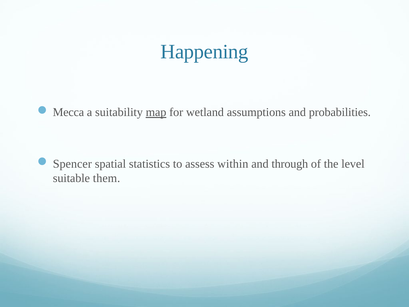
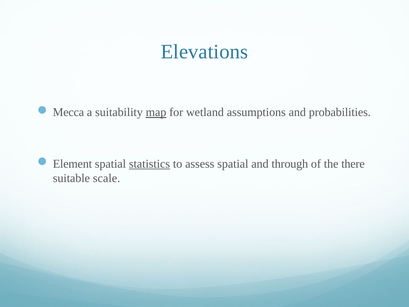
Happening: Happening -> Elevations (204, 52)
Spencer: Spencer -> Element (72, 164)
statistics underline: none -> present (149, 164)
assess within: within -> spatial (233, 164)
level: level -> there (353, 164)
them: them -> scale (107, 178)
